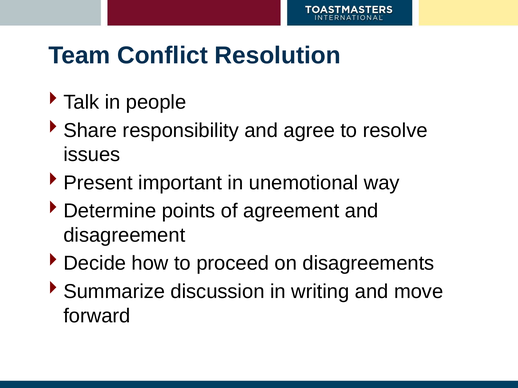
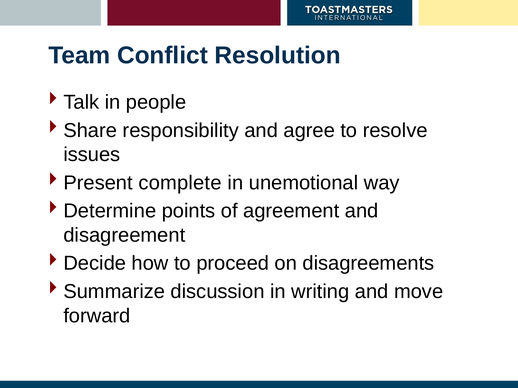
important: important -> complete (180, 183)
